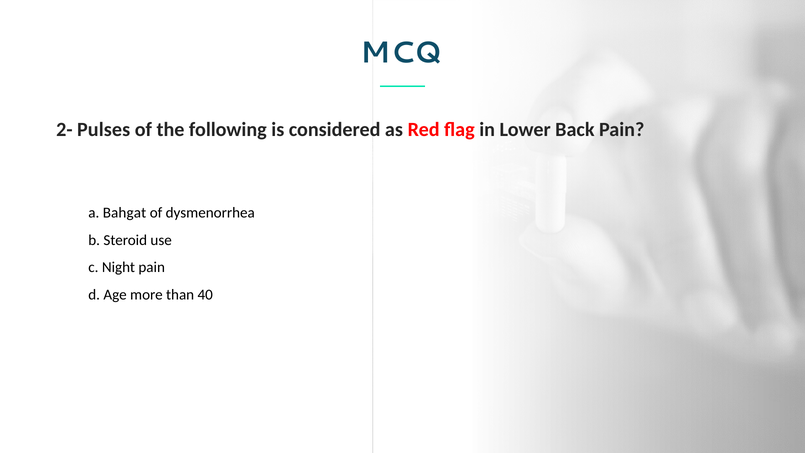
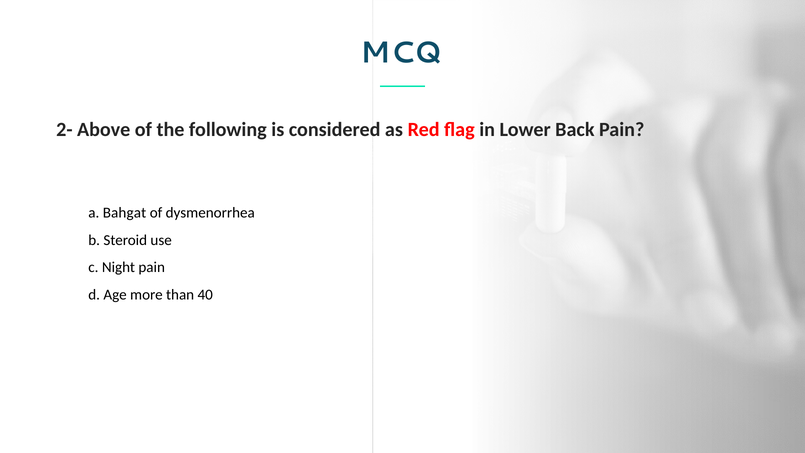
Pulses: Pulses -> Above (104, 130)
